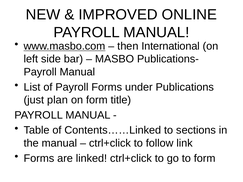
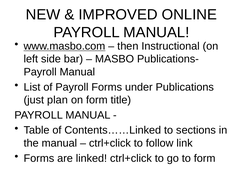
International: International -> Instructional (171, 46)
